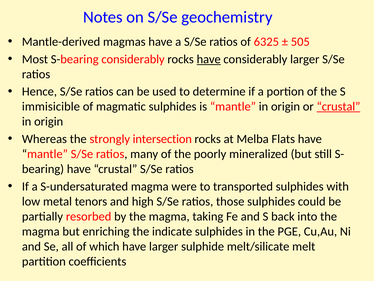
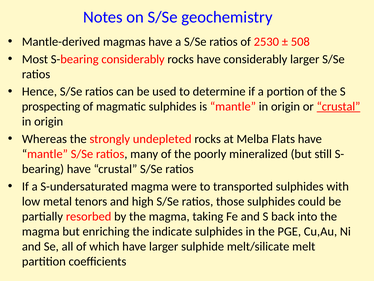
6325: 6325 -> 2530 (266, 42)
505: 505 -> 508 (300, 42)
have underline: present -> none (209, 59)
immisicible: immisicible -> prospecting (51, 106)
intersection: intersection -> undepleted (162, 139)
